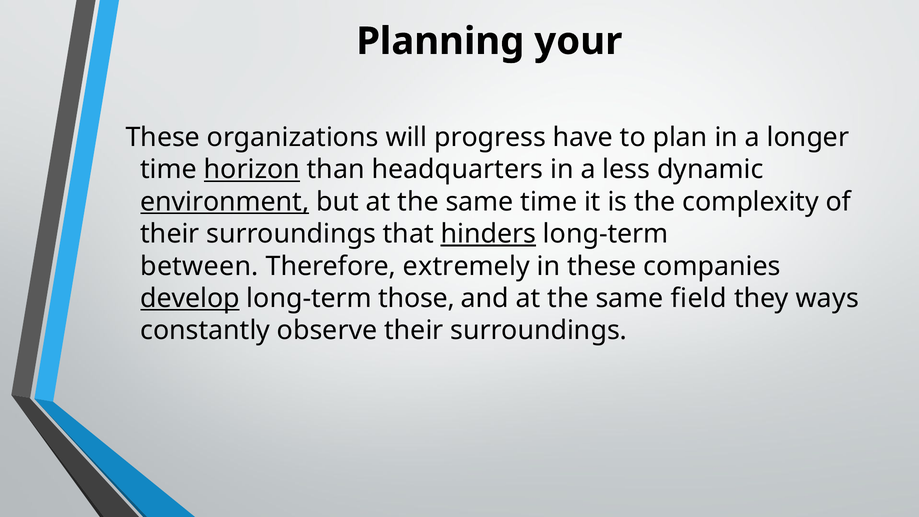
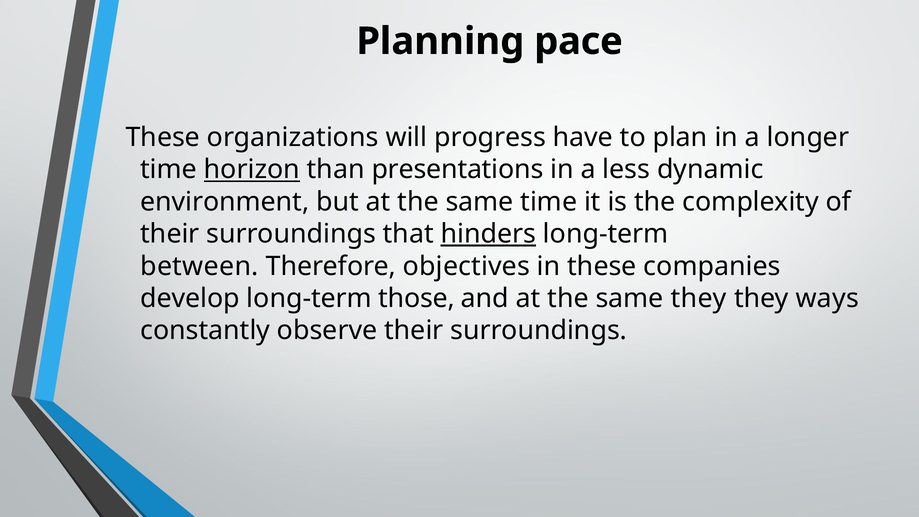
your: your -> pace (579, 41)
headquarters: headquarters -> presentations (457, 170)
environment underline: present -> none (225, 202)
extremely: extremely -> objectives (466, 266)
develop underline: present -> none (190, 298)
same field: field -> they (699, 298)
